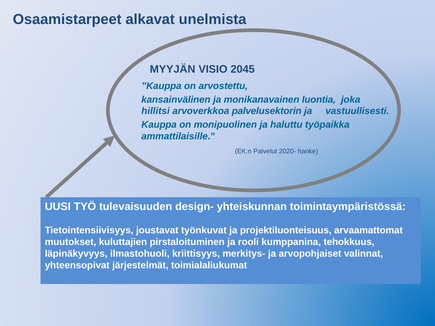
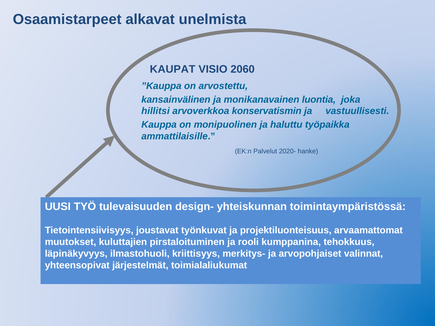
MYYJÄN: MYYJÄN -> KAUPAT (173, 69)
2045: 2045 -> 2060 (243, 69)
palvelusektorin: palvelusektorin -> konservatismin (267, 111)
